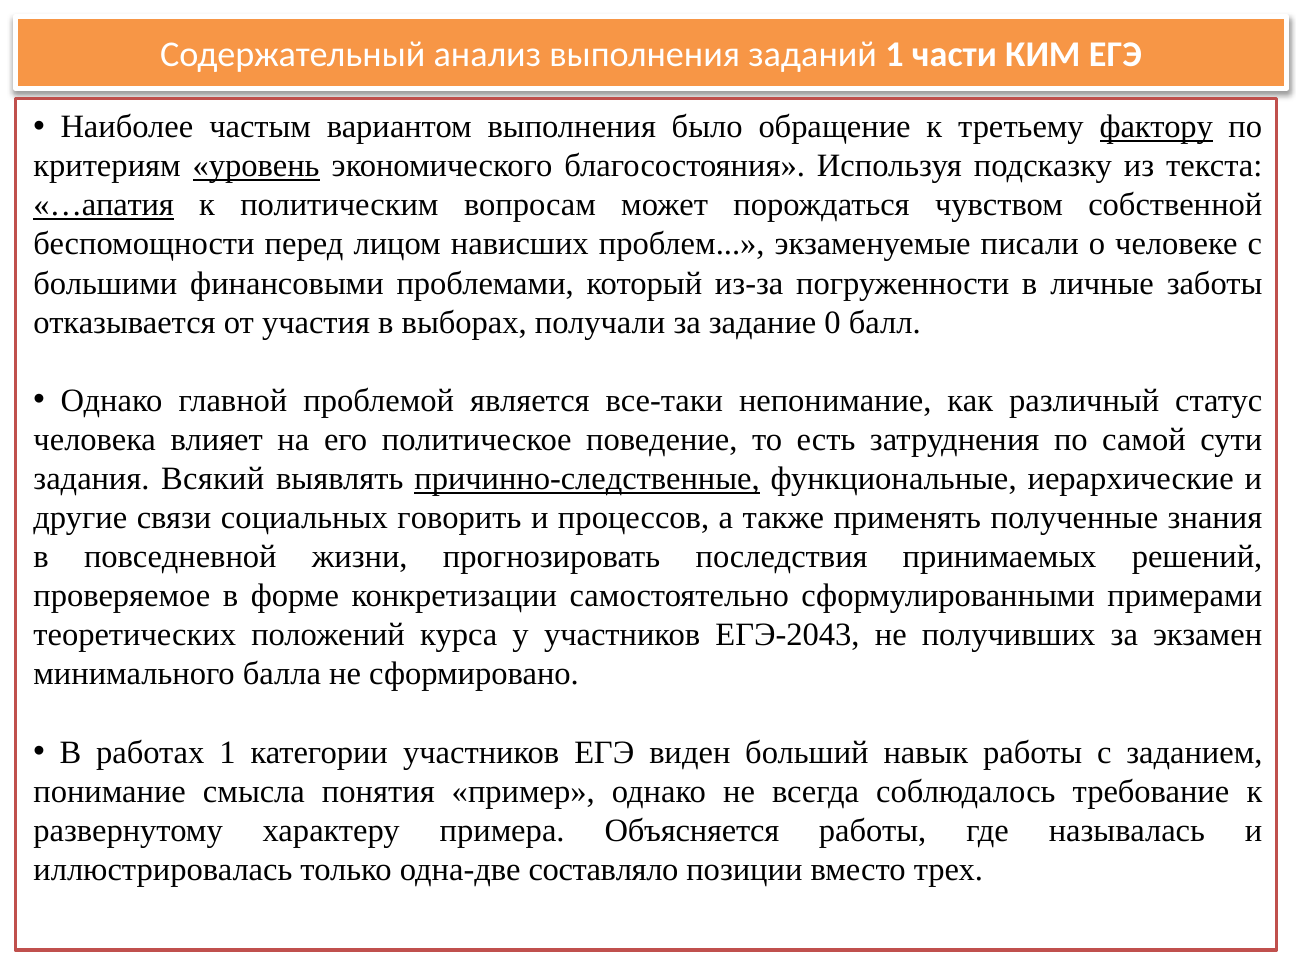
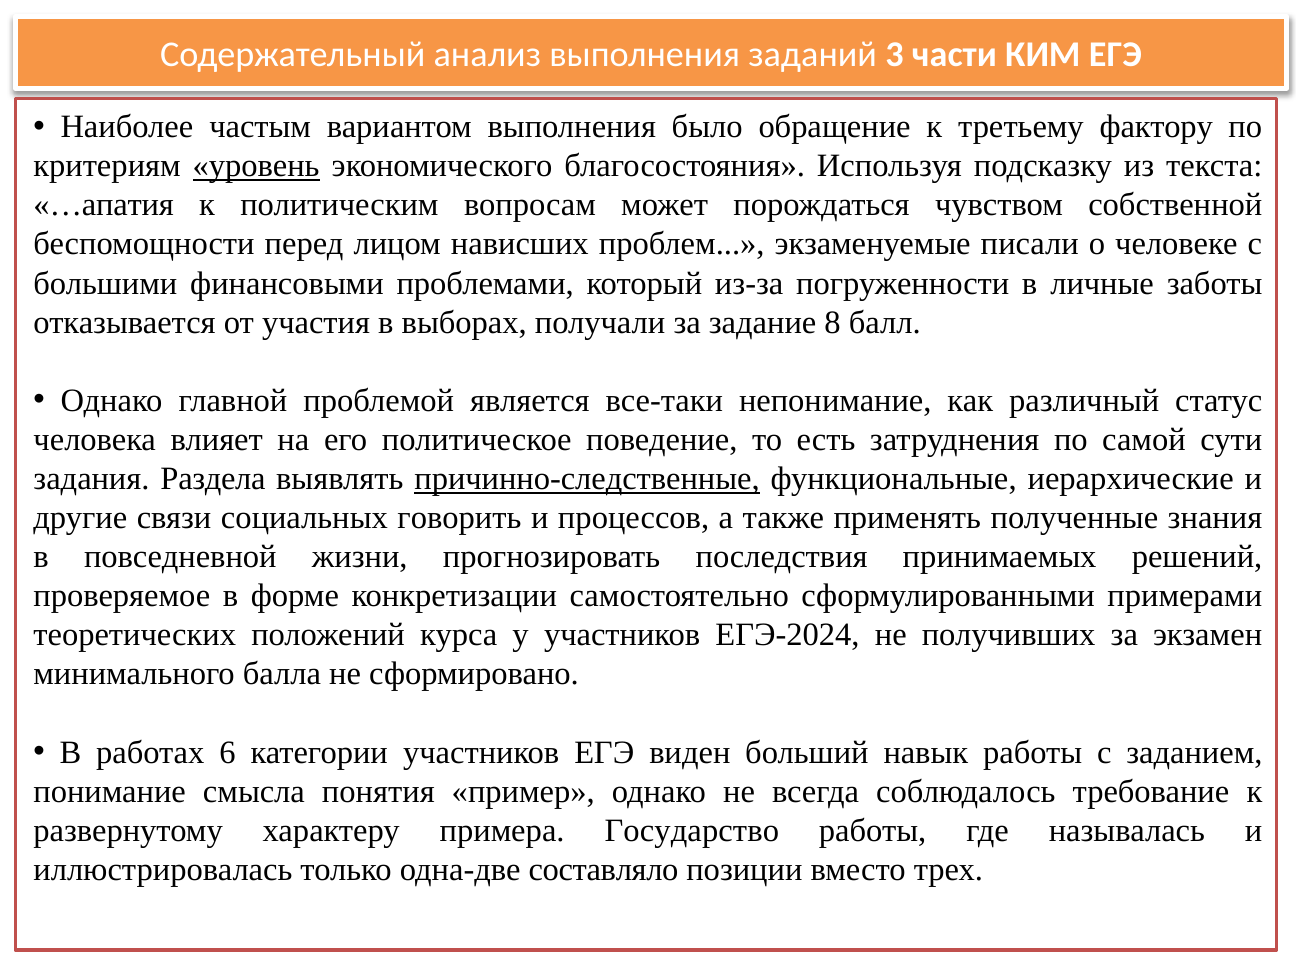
заданий 1: 1 -> 3 (895, 55)
фактору underline: present -> none (1156, 127)
…апатия underline: present -> none (104, 205)
0: 0 -> 8 (833, 322)
Всякий: Всякий -> Раздела (213, 478)
ЕГЭ-2043: ЕГЭ-2043 -> ЕГЭ-2024 (788, 635)
работах 1: 1 -> 6 (227, 752)
Объясняется: Объясняется -> Государство (692, 830)
